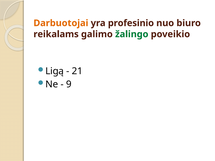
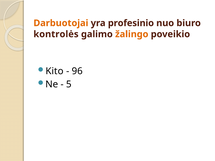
reikalams: reikalams -> kontrolės (56, 34)
žalingo colour: green -> orange (132, 34)
Ligą: Ligą -> Kito (55, 71)
21: 21 -> 96 (77, 71)
9: 9 -> 5 (69, 84)
